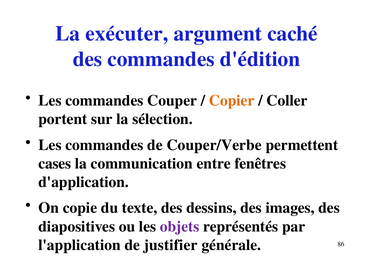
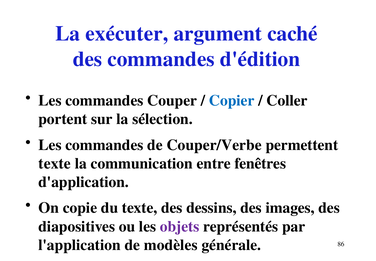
Copier colour: orange -> blue (232, 100)
cases: cases -> texte (55, 163)
justifier: justifier -> modèles (171, 244)
